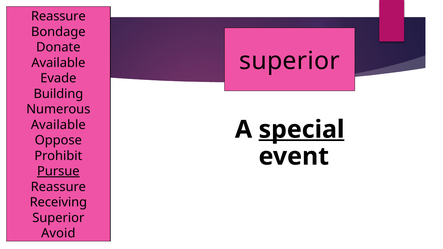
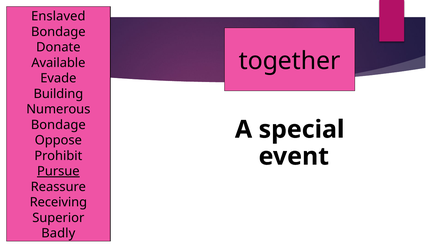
Reassure: Reassure -> Enslaved (58, 16)
superior: superior -> together (290, 61)
Available: Available -> Bondage (58, 125)
special underline: present -> none (301, 130)
Avoid: Avoid -> Badly (58, 233)
